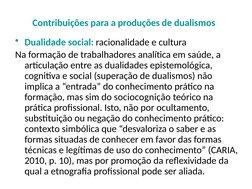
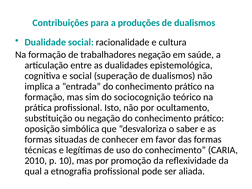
trabalhadores analítica: analítica -> negação (154, 55)
contexto: contexto -> oposição (42, 129)
